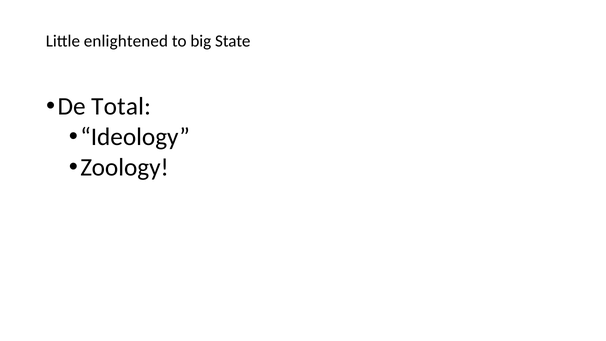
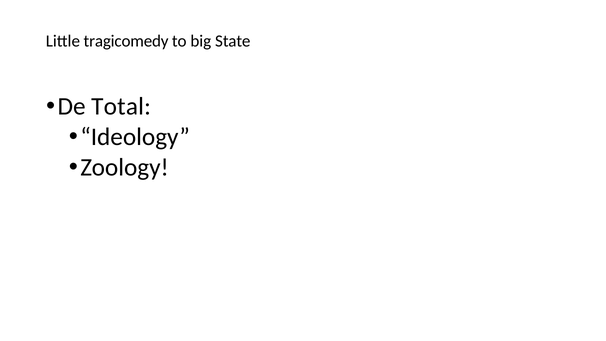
enlightened: enlightened -> tragicomedy (126, 41)
